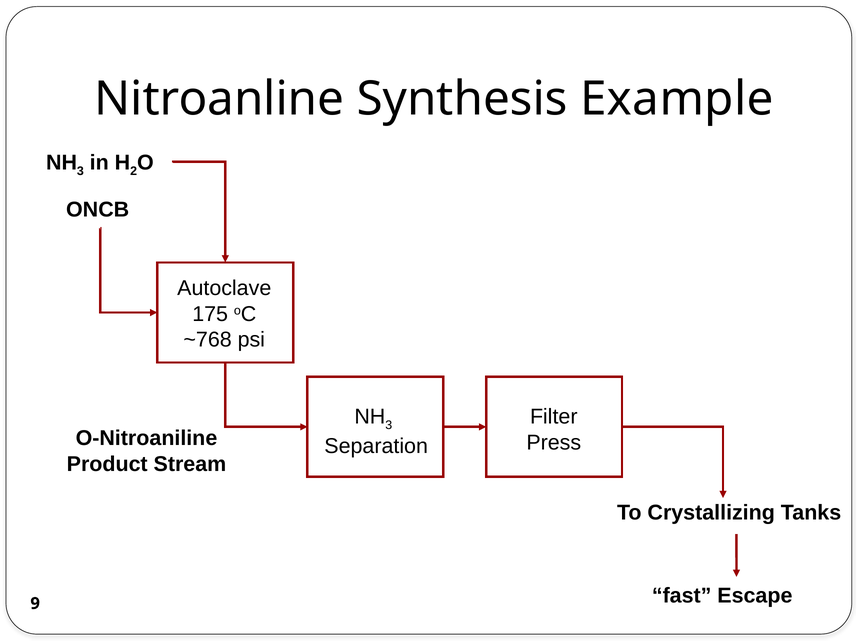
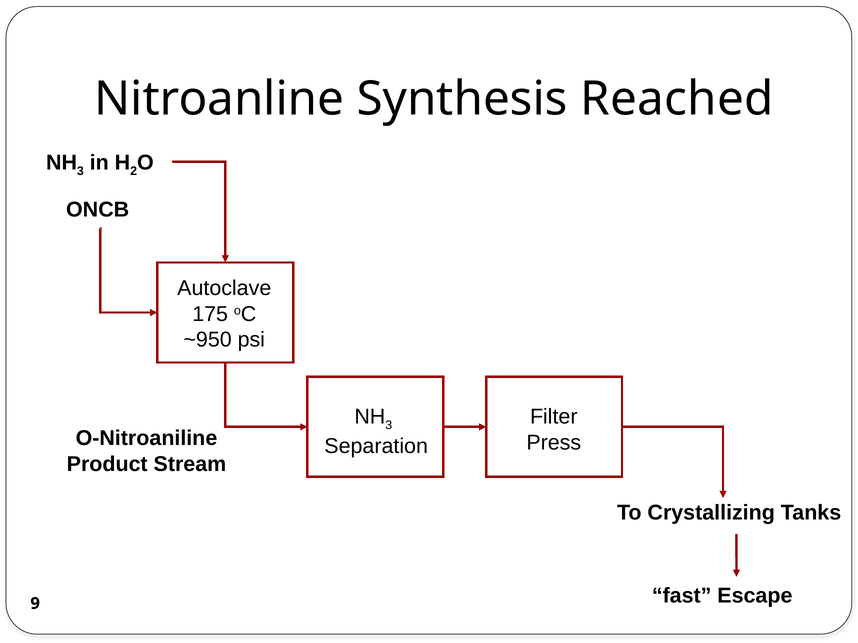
Example: Example -> Reached (677, 99)
~768: ~768 -> ~950 (208, 340)
